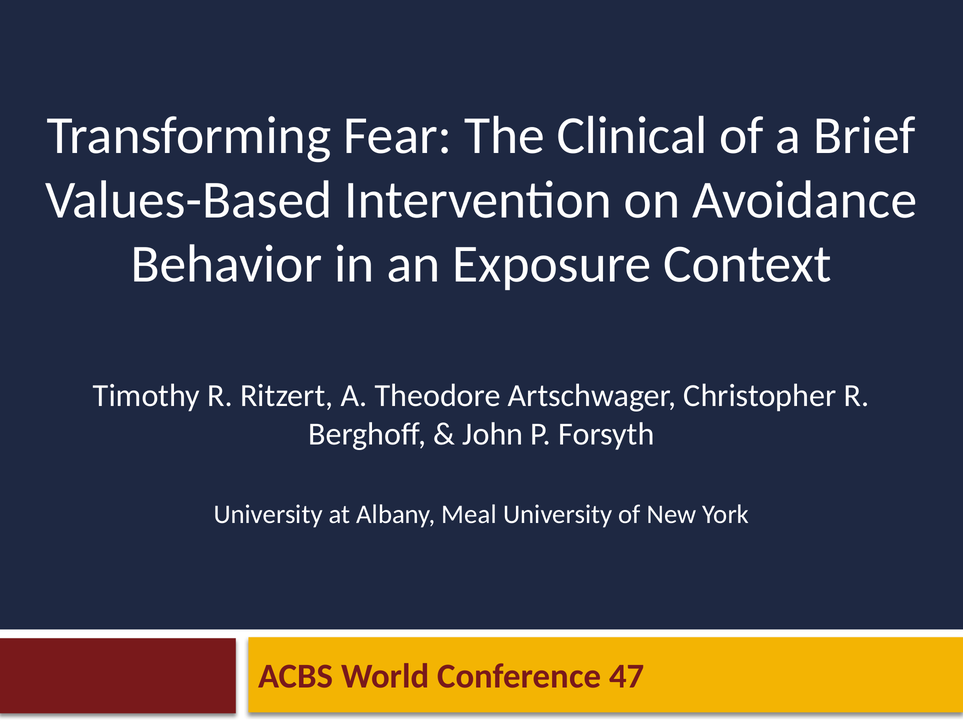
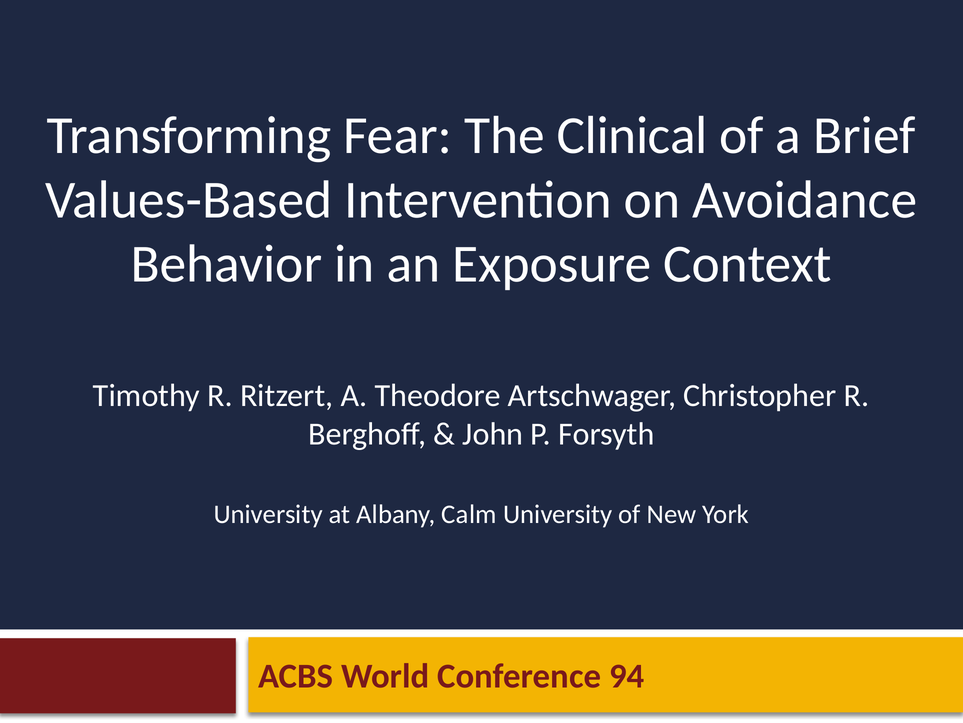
Meal: Meal -> Calm (469, 514)
47: 47 -> 94 (627, 676)
